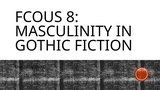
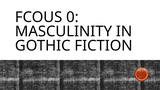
8: 8 -> 0 (72, 17)
